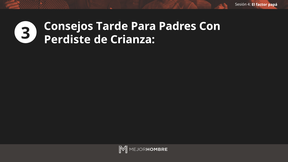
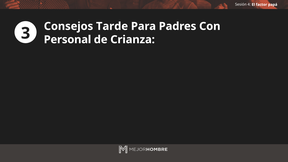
Perdiste: Perdiste -> Personal (67, 40)
